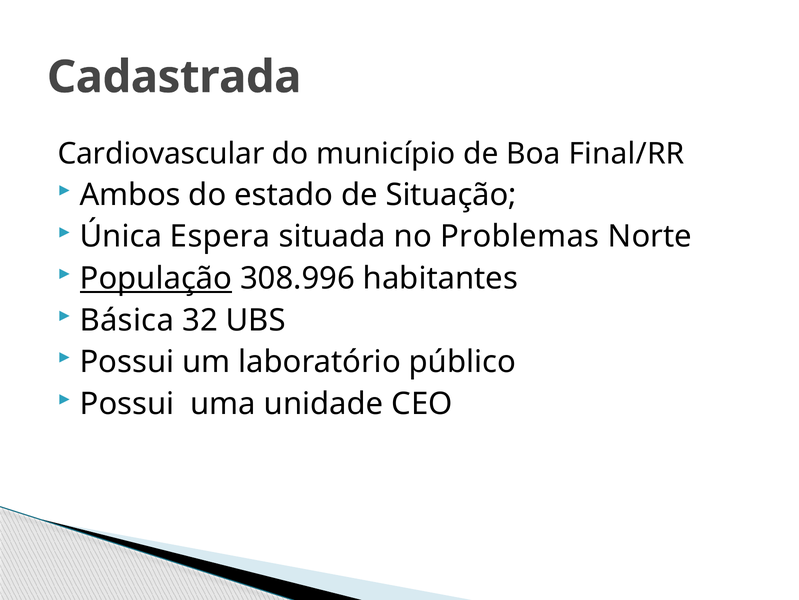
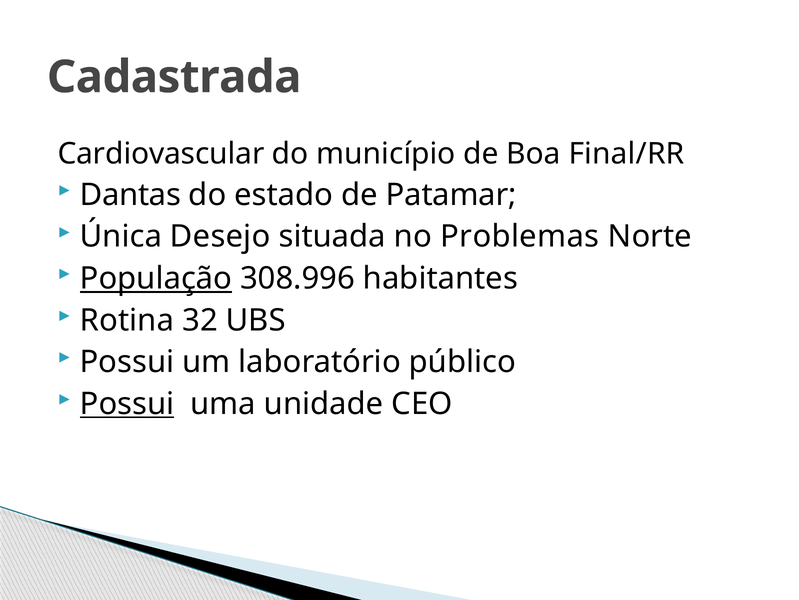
Ambos: Ambos -> Dantas (130, 195)
Situação: Situação -> Patamar (451, 195)
Espera: Espera -> Desejo (220, 236)
Básica: Básica -> Rotina (127, 320)
Possui underline: none -> present (127, 403)
